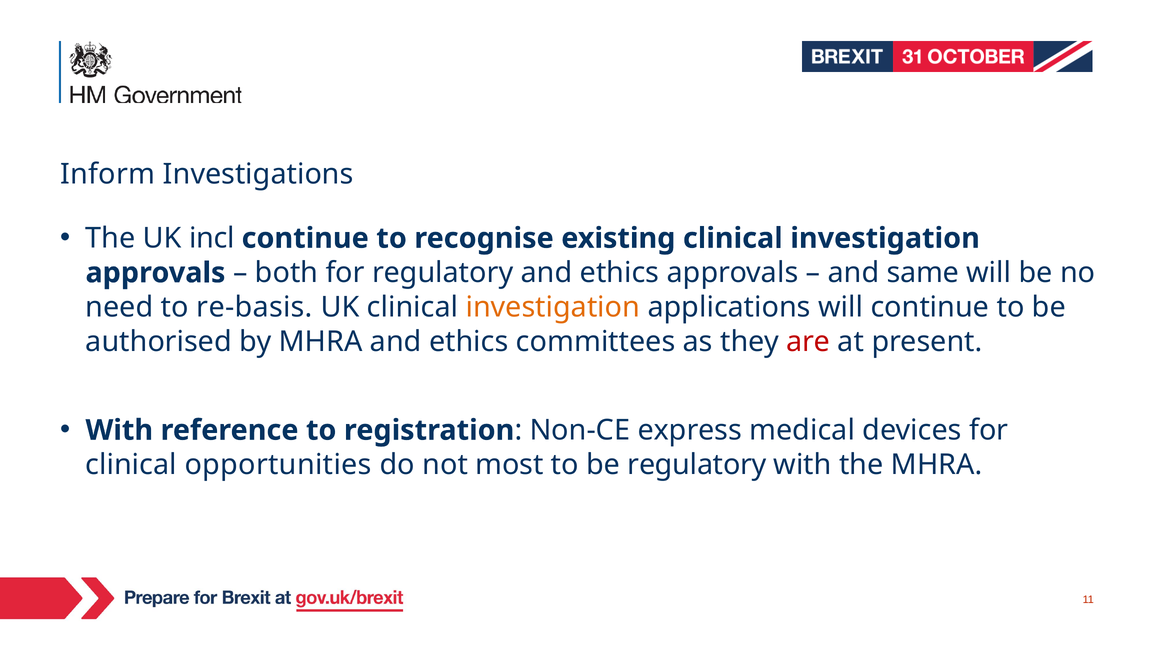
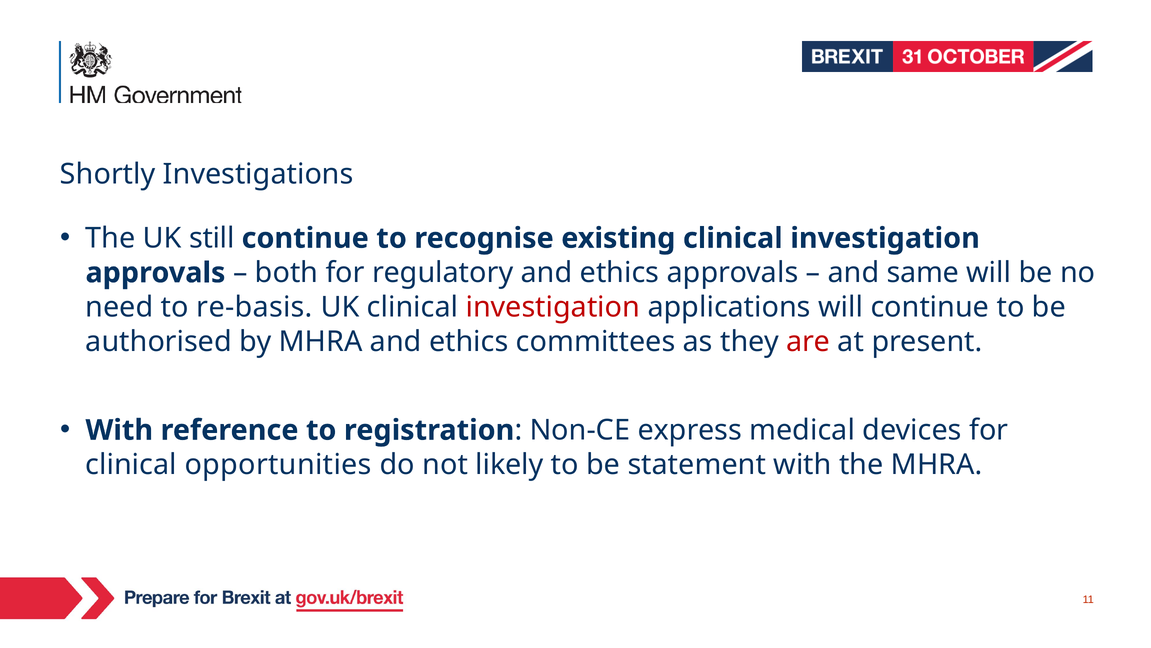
Inform: Inform -> Shortly (108, 174)
incl: incl -> still (212, 238)
investigation colour: orange -> red (553, 307)
most: most -> likely (509, 465)
be regulatory: regulatory -> statement (697, 465)
